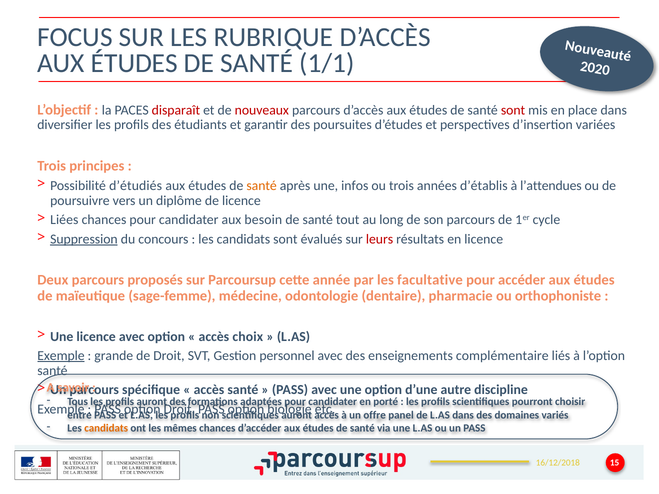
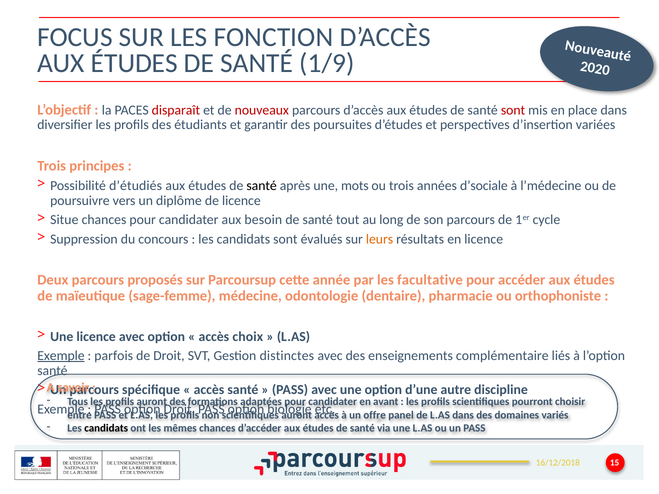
RUBRIQUE: RUBRIQUE -> FONCTION (273, 37)
1/1: 1/1 -> 1/9 (327, 63)
santé colour: orange -> black (262, 186)
infos: infos -> mots (355, 186)
d’établis: d’établis -> d’sociale (484, 186)
l’attendues: l’attendues -> l’médecine (551, 186)
Liées: Liées -> Situe (64, 220)
Suppression underline: present -> none (84, 239)
leurs colour: red -> orange (380, 239)
grande: grande -> parfois (114, 356)
personnel: personnel -> distinctes (287, 356)
porté: porté -> avant (386, 402)
candidats colour: orange -> black (106, 428)
